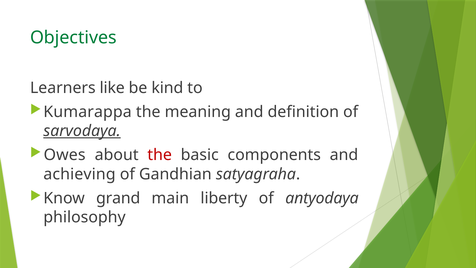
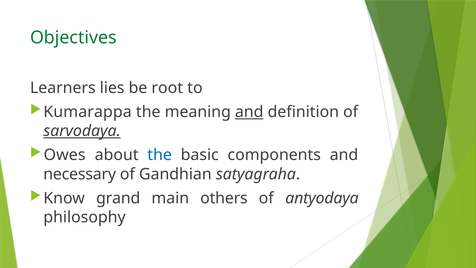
like: like -> lies (112, 88)
kind: kind -> root (167, 88)
and underline: none -> present (249, 112)
the colour: red -> blue (160, 155)
achieving: achieving -> necessary (80, 174)
liberty: liberty -> others (224, 198)
